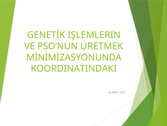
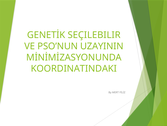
IŞLEMLERIN: IŞLEMLERIN -> SEÇILEBILIR (94, 35)
ÜRETMEK: ÜRETMEK -> UZAYININ (102, 46)
